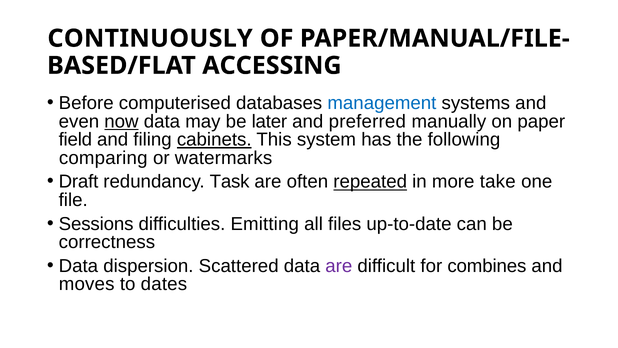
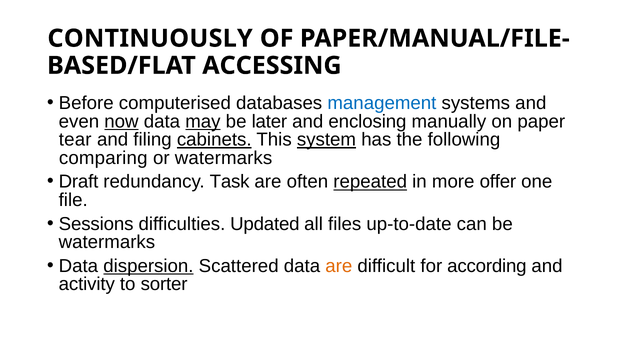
may underline: none -> present (203, 121)
preferred: preferred -> enclosing (367, 121)
field: field -> tear (75, 140)
system underline: none -> present (326, 140)
take: take -> offer (498, 182)
Emitting: Emitting -> Updated (265, 224)
correctness: correctness -> watermarks (107, 242)
dispersion underline: none -> present (148, 266)
are colour: purple -> orange (339, 266)
combines: combines -> according (487, 266)
moves: moves -> activity (87, 284)
dates: dates -> sorter (164, 284)
